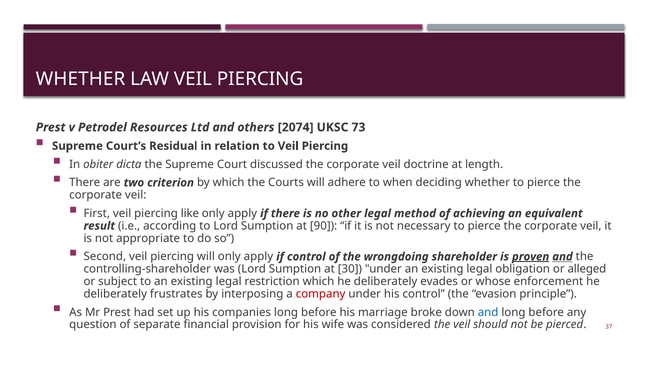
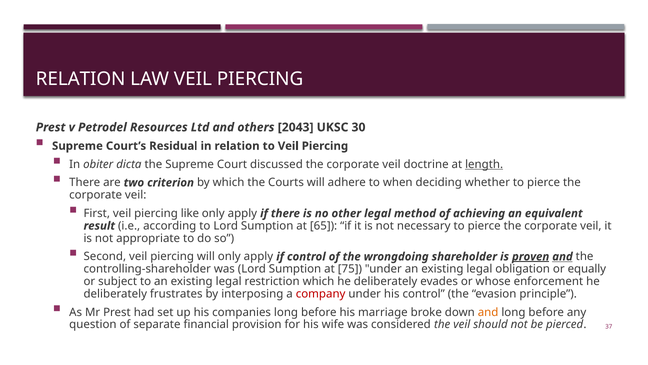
WHETHER: WHETHER -> RELATION (81, 79)
2074: 2074 -> 2043 (296, 127)
73: 73 -> 30 (359, 127)
length underline: none -> present (484, 164)
90: 90 -> 65 (324, 226)
30: 30 -> 75 (350, 269)
alleged: alleged -> equally (587, 269)
and colour: blue -> orange (488, 312)
